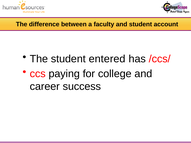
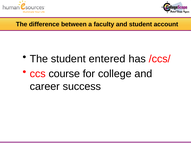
paying: paying -> course (64, 74)
